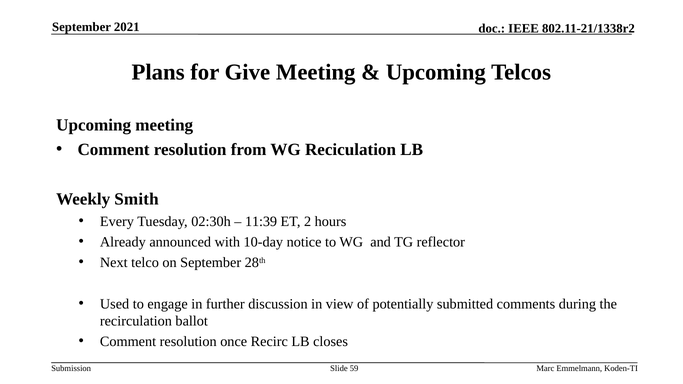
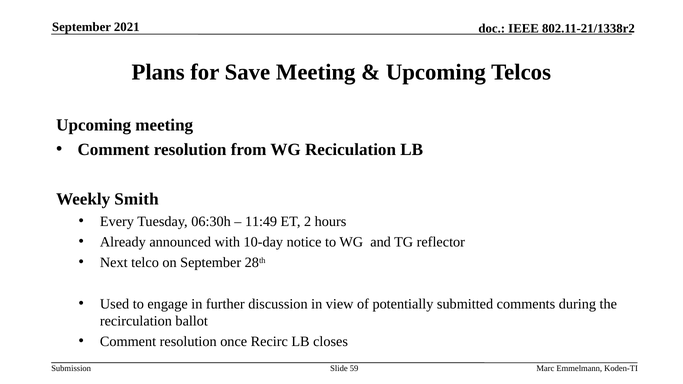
Give: Give -> Save (247, 72)
02:30h: 02:30h -> 06:30h (211, 221)
11:39: 11:39 -> 11:49 (261, 221)
